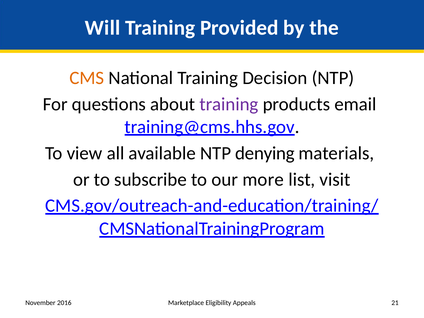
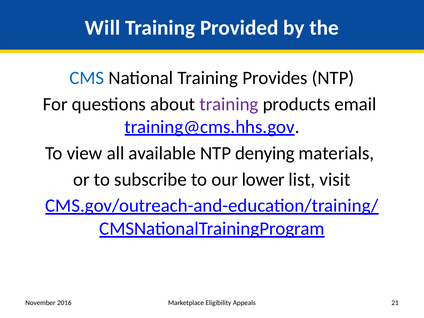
CMS colour: orange -> blue (87, 78)
Decision: Decision -> Provides (275, 78)
more: more -> lower (263, 180)
